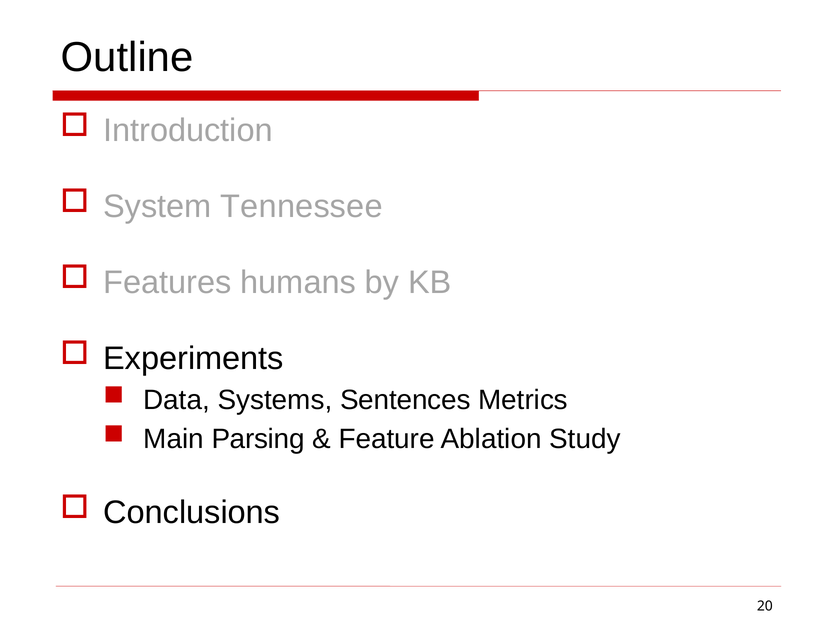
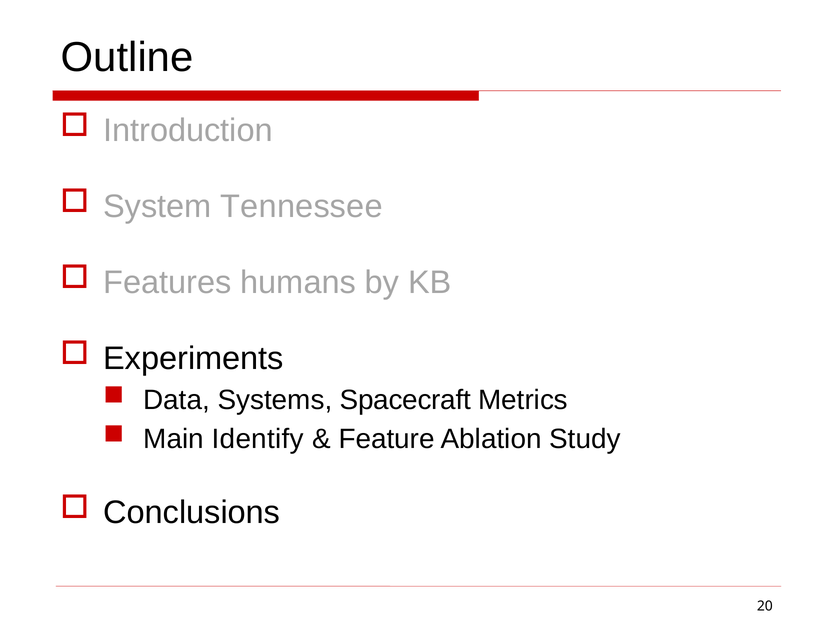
Sentences: Sentences -> Spacecraft (405, 400)
Parsing: Parsing -> Identify (258, 439)
